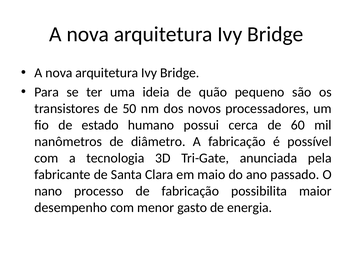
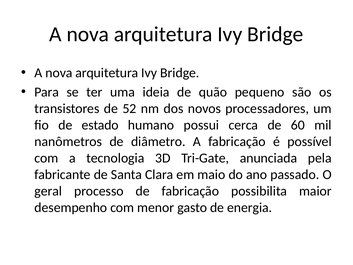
50: 50 -> 52 (129, 108)
nano: nano -> geral (48, 191)
